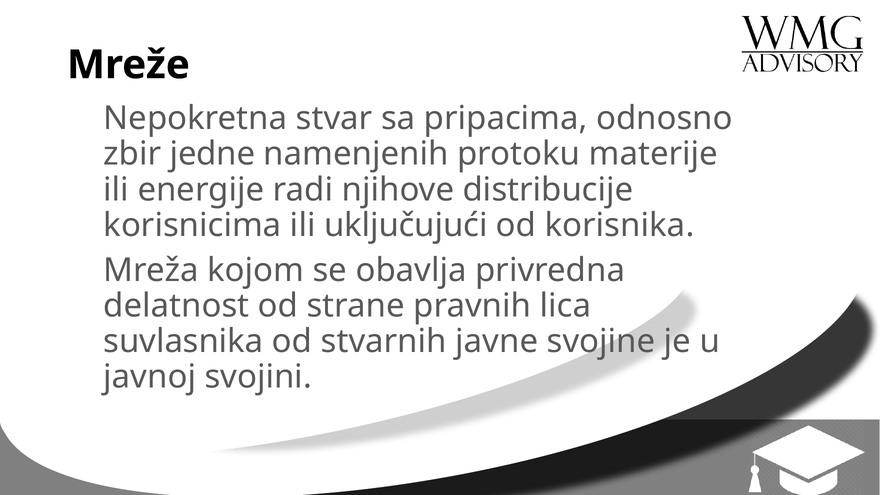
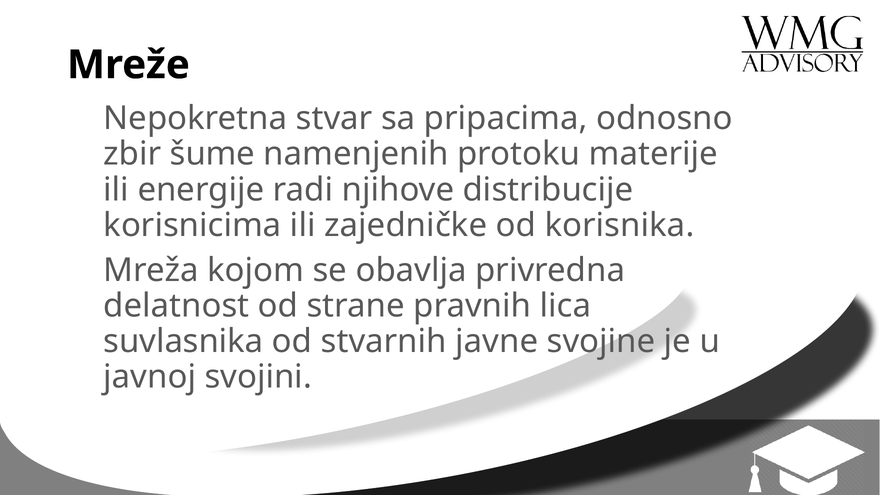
jedne: jedne -> šume (212, 154)
uključujući: uključujući -> zajedničke (406, 225)
